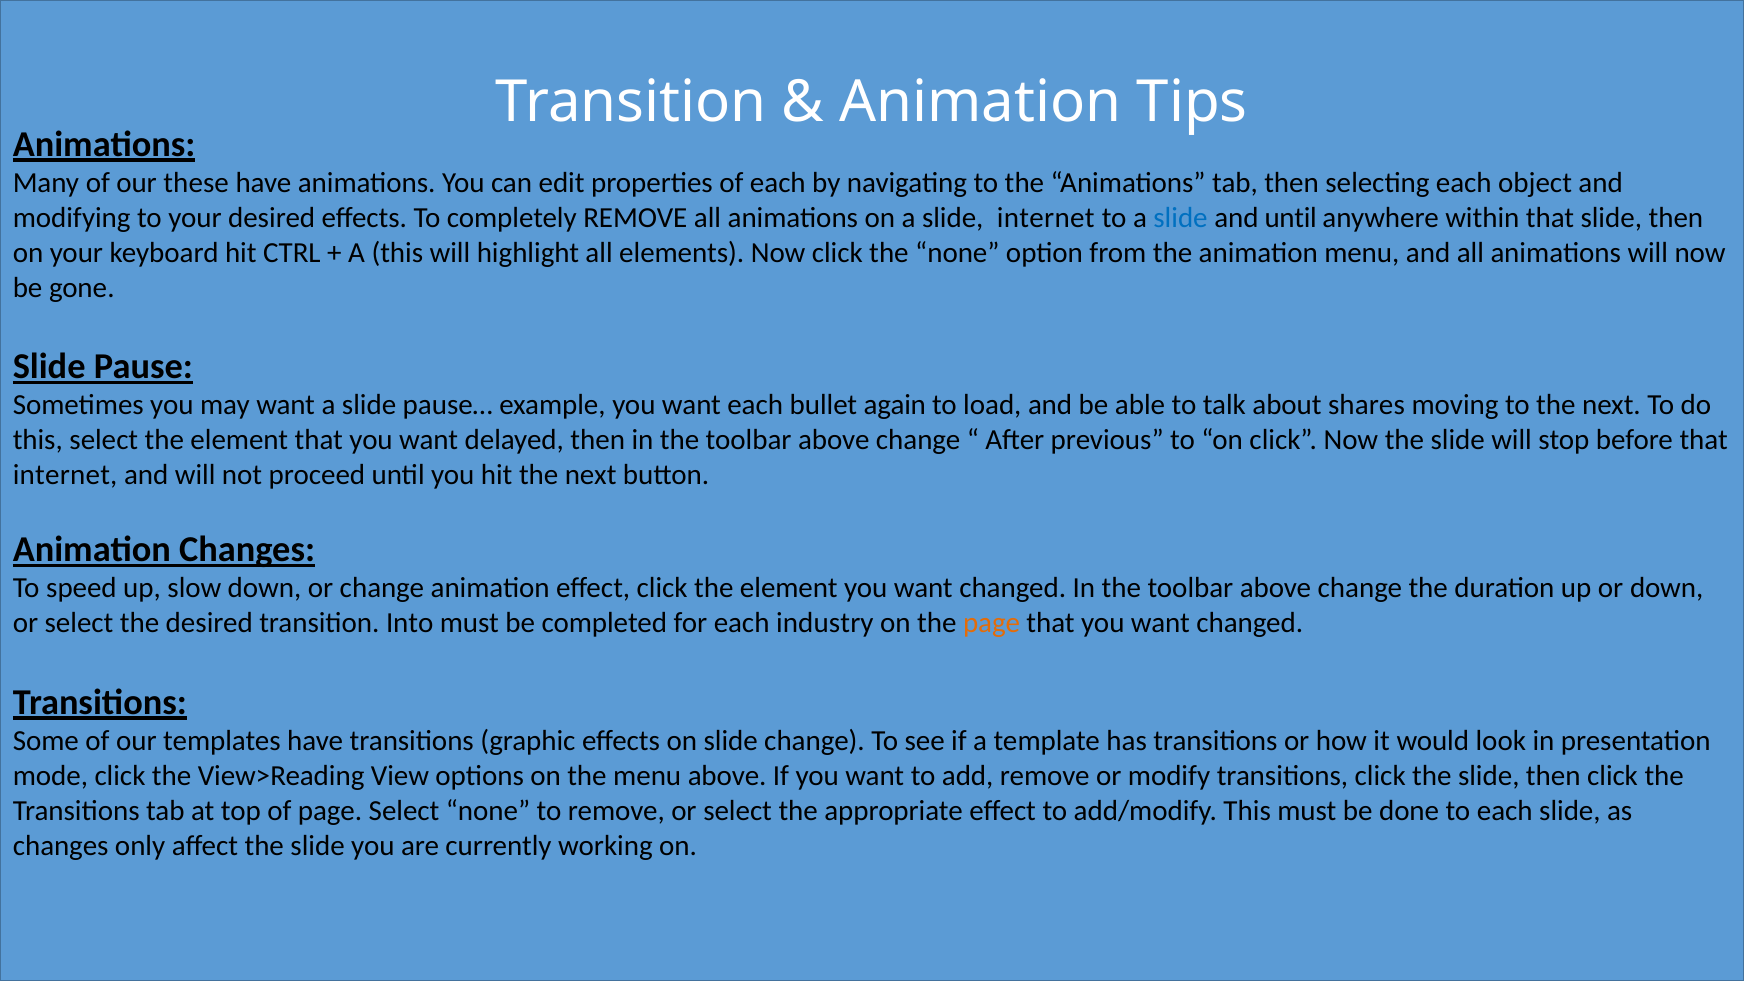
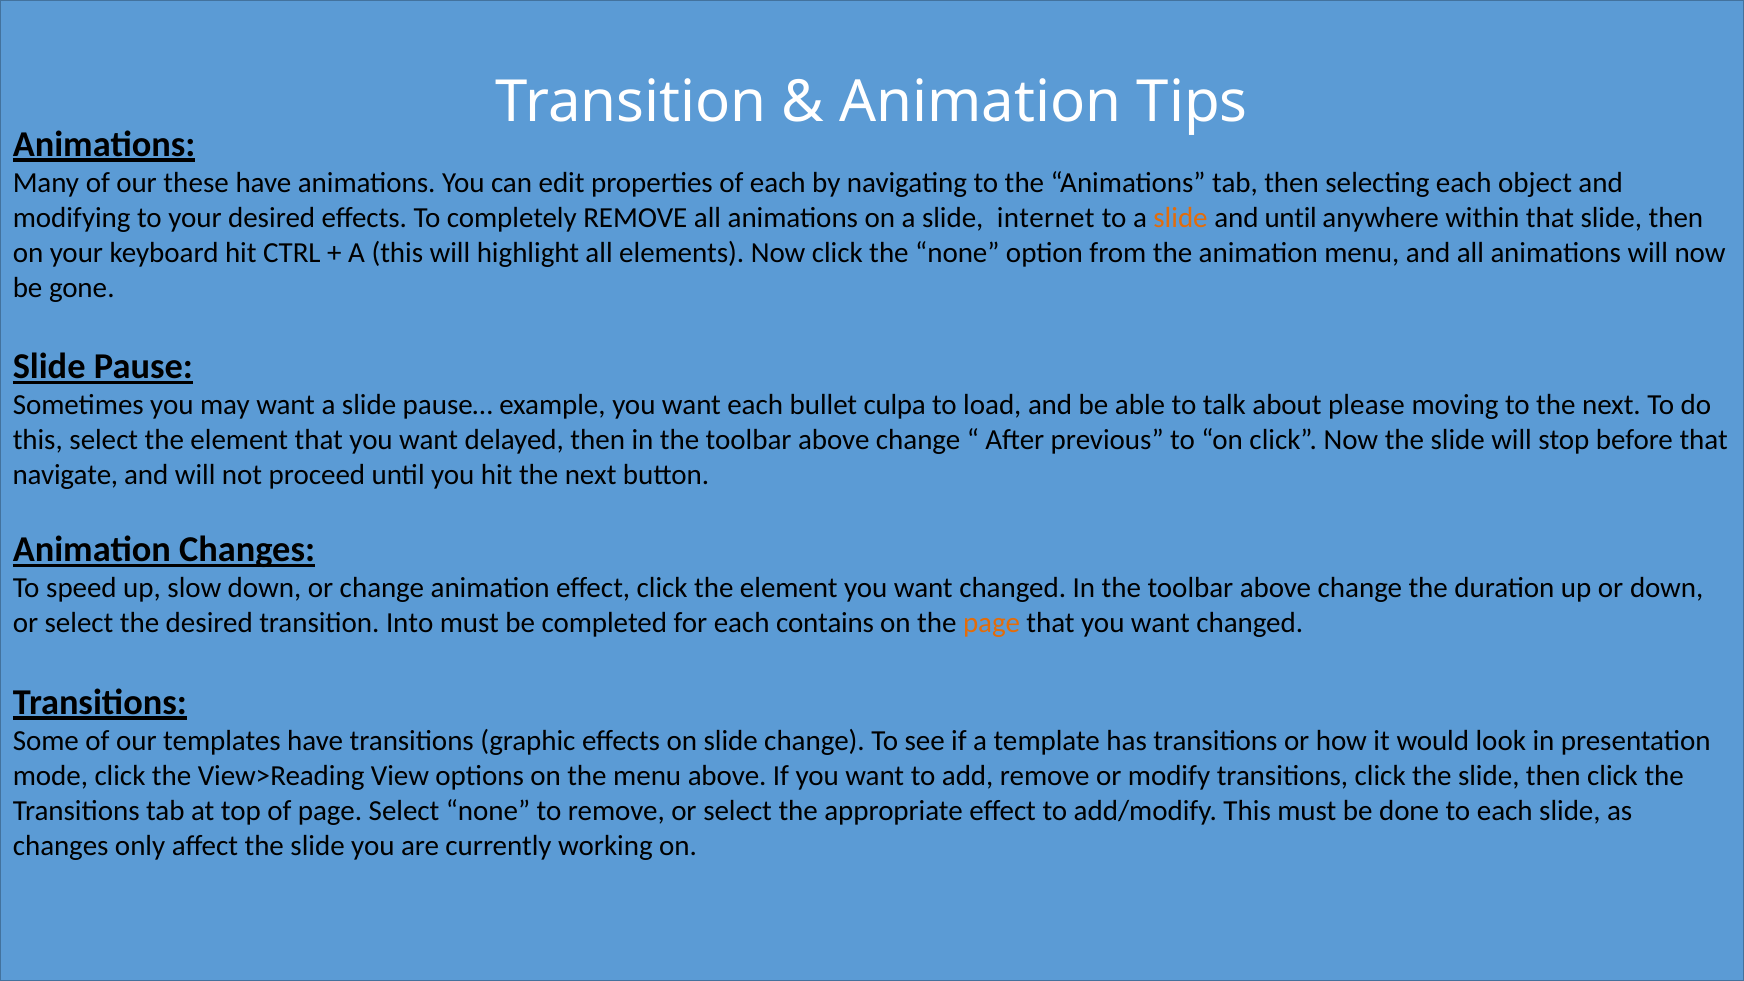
slide colour: blue -> orange (1181, 218)
again: again -> culpa (895, 405)
shares: shares -> please (1366, 405)
internet: internet -> navigate (65, 475)
industry: industry -> contains (825, 623)
